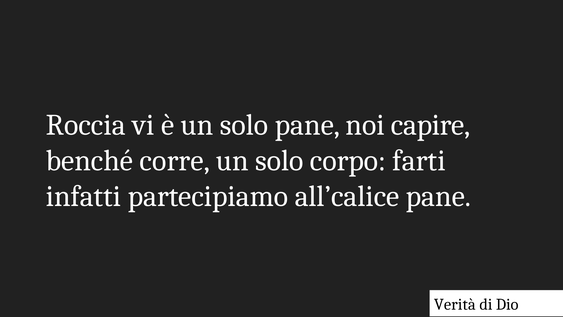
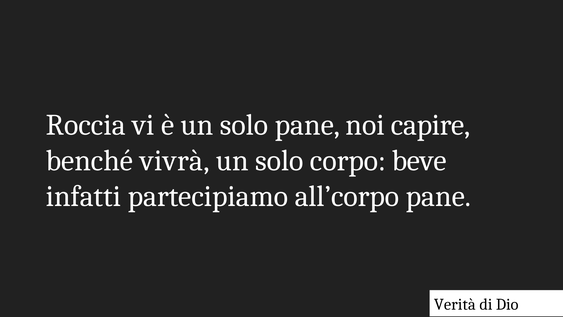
corre: corre -> vivrà (175, 160)
farti: farti -> beve (419, 160)
all’calice: all’calice -> all’corpo (347, 196)
